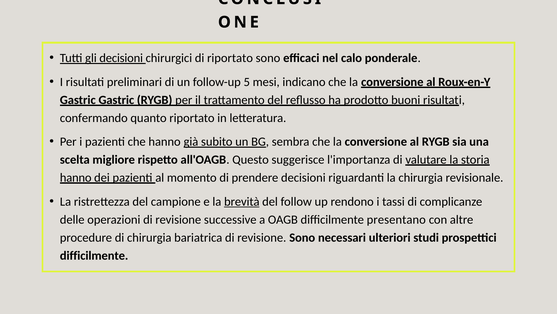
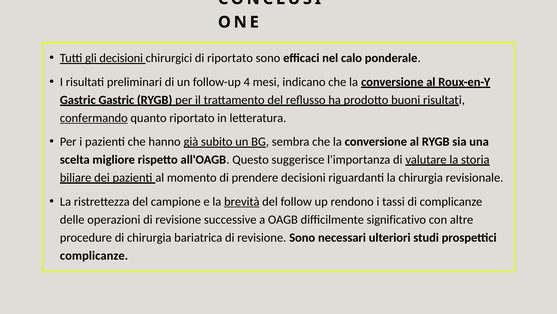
5: 5 -> 4 (247, 82)
confermando underline: none -> present (94, 118)
hanno: hanno -> biliare (76, 177)
presentano: presentano -> significativo (396, 219)
difficilmente: difficilmente -> complicanze (94, 255)
